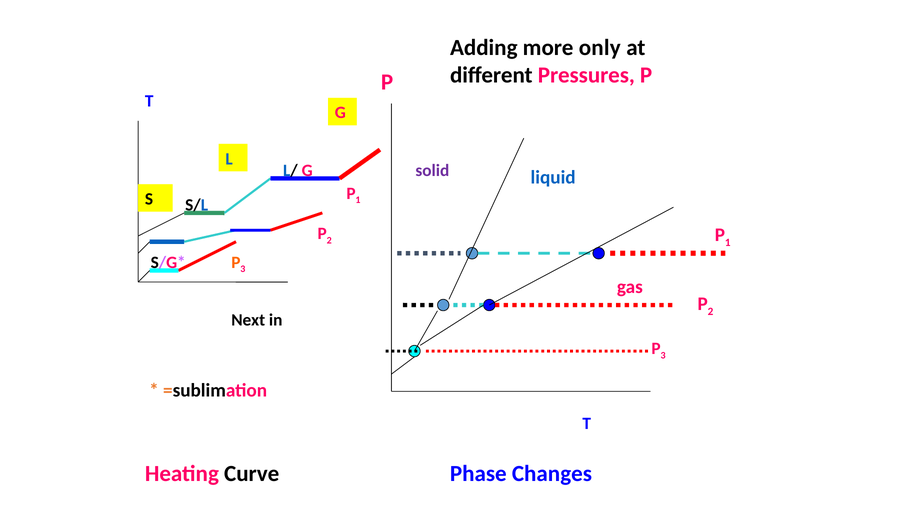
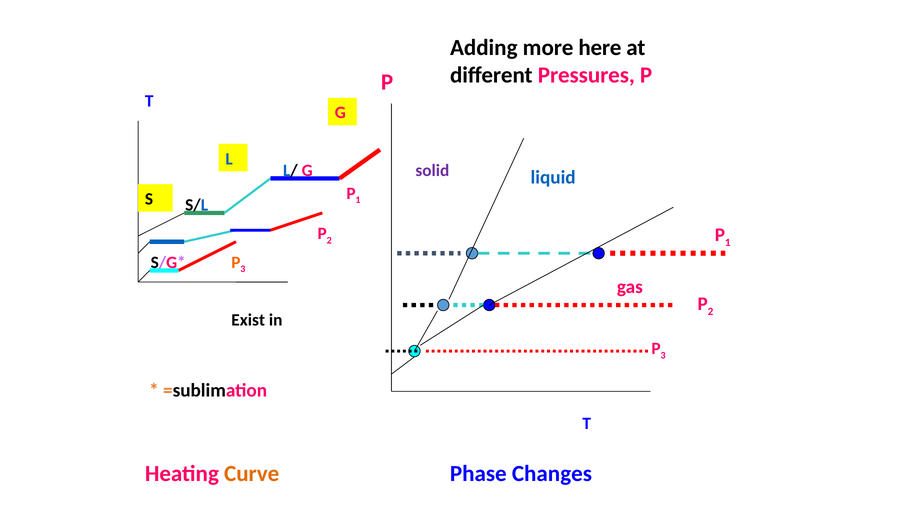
only: only -> here (600, 48)
Next: Next -> Exist (248, 320)
Curve colour: black -> orange (252, 474)
